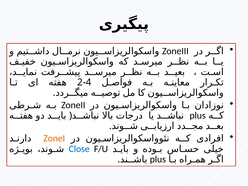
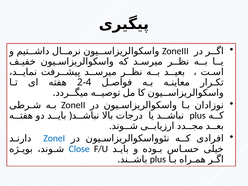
ZoneI colour: orange -> blue (54, 138)
